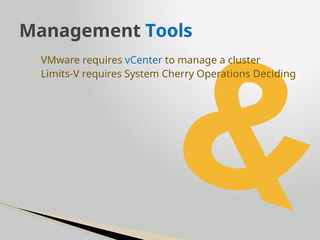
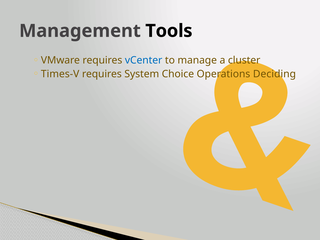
Tools colour: blue -> black (169, 31)
Limits-V: Limits-V -> Times-V (60, 74)
Cherry: Cherry -> Choice (178, 74)
